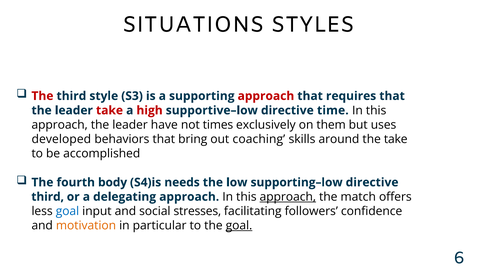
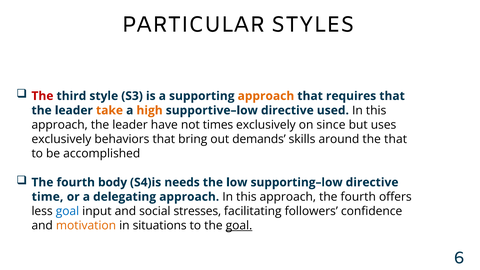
SITUATIONS: SITUATIONS -> PARTICULAR (194, 25)
approach colour: red -> orange (266, 96)
take colour: red -> orange (109, 110)
high colour: red -> orange (150, 110)
time: time -> used (333, 110)
them: them -> since (331, 125)
developed: developed -> exclusively (61, 139)
coaching: coaching -> demands (259, 139)
the take: take -> that (396, 139)
third: third -> time (48, 197)
approach underline: present -> none (288, 197)
match: match -> fourth (358, 197)
particular: particular -> situations (160, 226)
